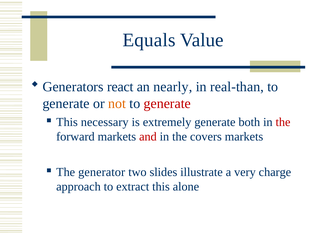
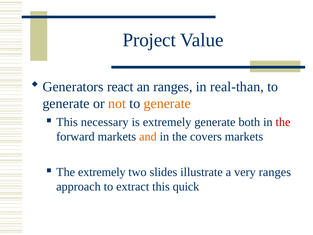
Equals: Equals -> Project (149, 40)
an nearly: nearly -> ranges (173, 87)
generate colour: red -> orange (167, 103)
and colour: red -> orange (148, 137)
The generator: generator -> extremely (102, 172)
very charge: charge -> ranges (275, 172)
alone: alone -> quick (186, 186)
